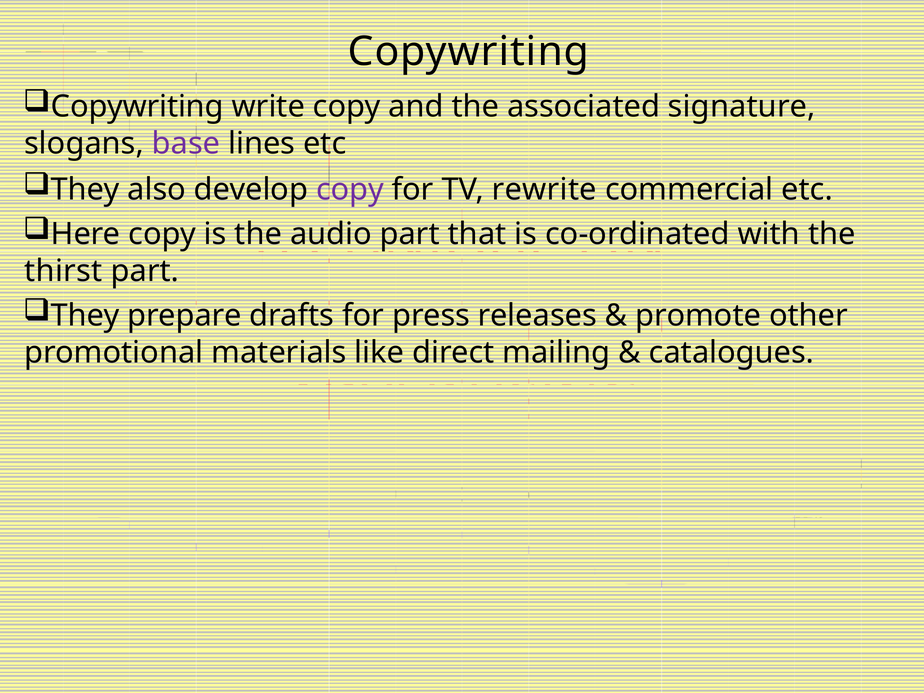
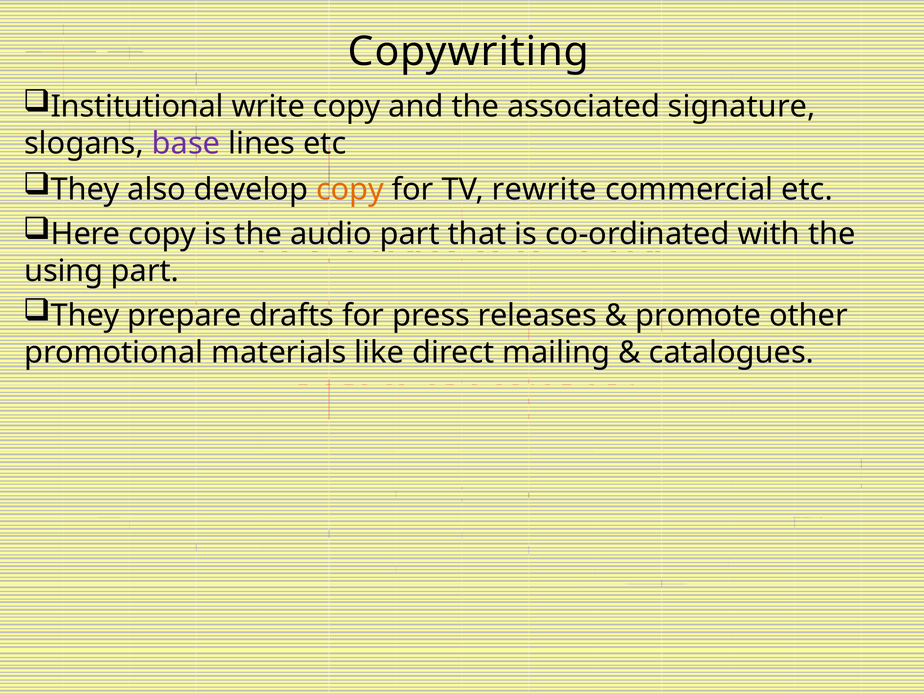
Copywriting: Copywriting -> Institutional (137, 107)
copy colour: purple -> orange (350, 189)
thirst: thirst -> using (64, 271)
